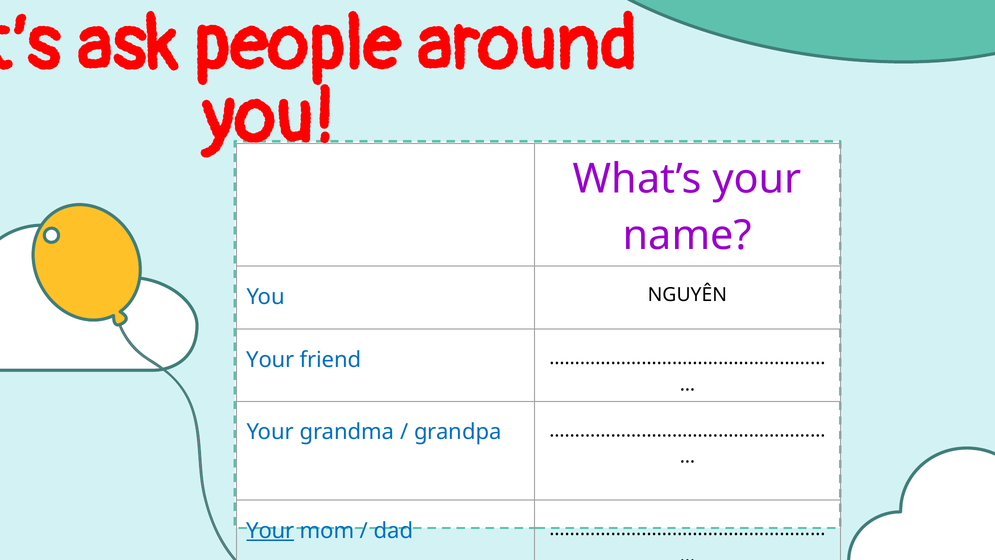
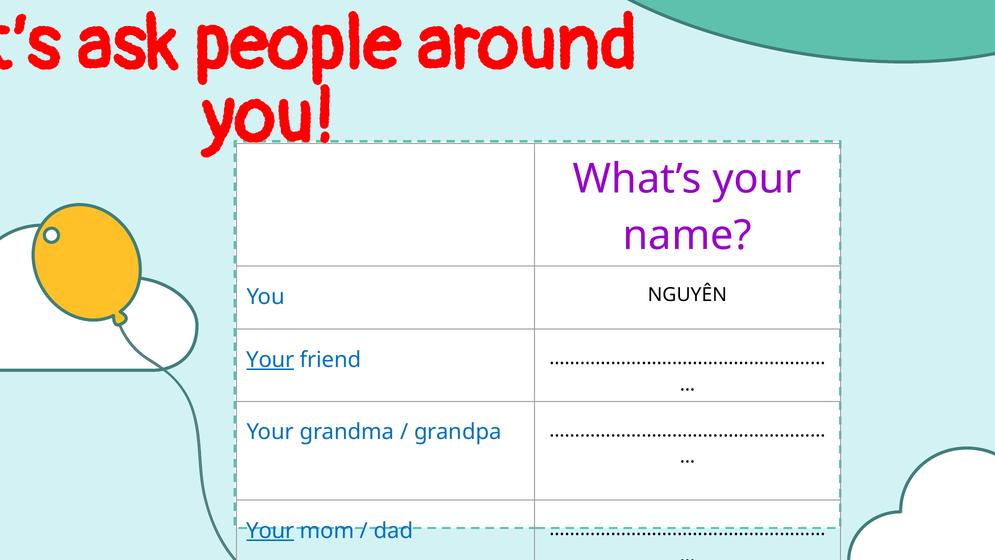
Your underline: none -> present (270, 360)
